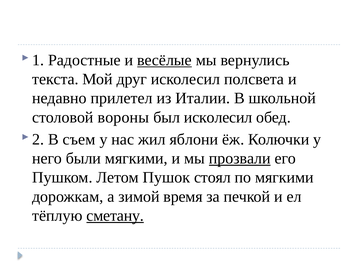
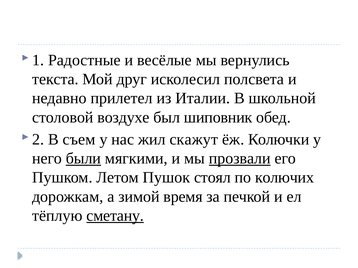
весёлые underline: present -> none (164, 60)
вороны: вороны -> воздухе (123, 118)
был исколесил: исколесил -> шиповник (218, 118)
яблони: яблони -> скажут (194, 140)
были underline: none -> present (83, 159)
по мягкими: мягкими -> колючих (285, 178)
